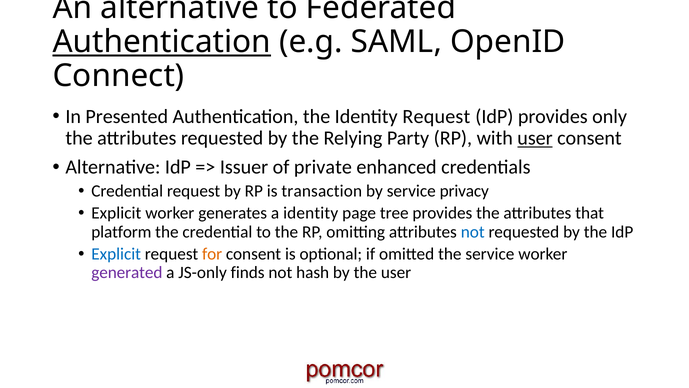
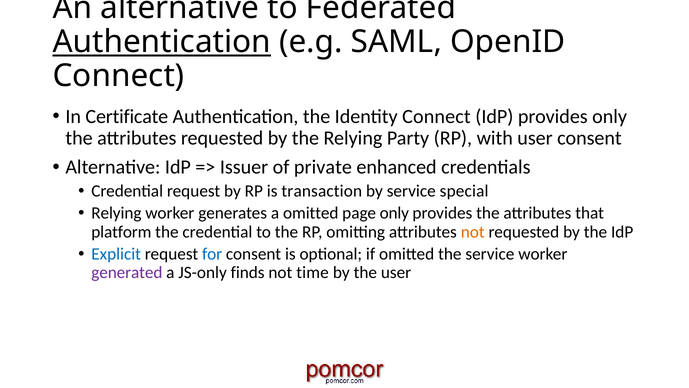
Presented: Presented -> Certificate (127, 116)
Identity Request: Request -> Connect (436, 116)
user underline: present -> none (535, 138)
privacy: privacy -> special (464, 191)
Explicit: Explicit -> Relying (116, 213)
a identity: identity -> omitted (311, 213)
page tree: tree -> only (394, 213)
not colour: blue -> orange (473, 232)
for colour: orange -> blue (212, 254)
hash: hash -> time (313, 272)
